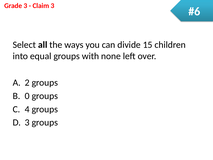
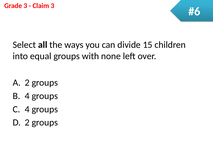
0: 0 -> 4 (27, 96)
3: 3 -> 2 (27, 122)
